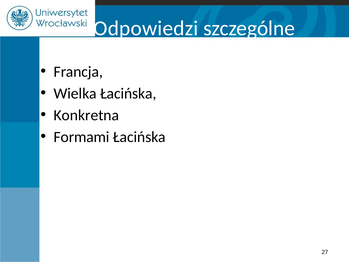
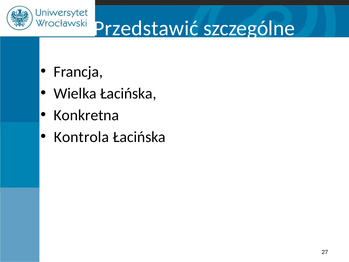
Odpowiedzi: Odpowiedzi -> Przedstawić (146, 28)
Formami: Formami -> Kontrola (81, 137)
